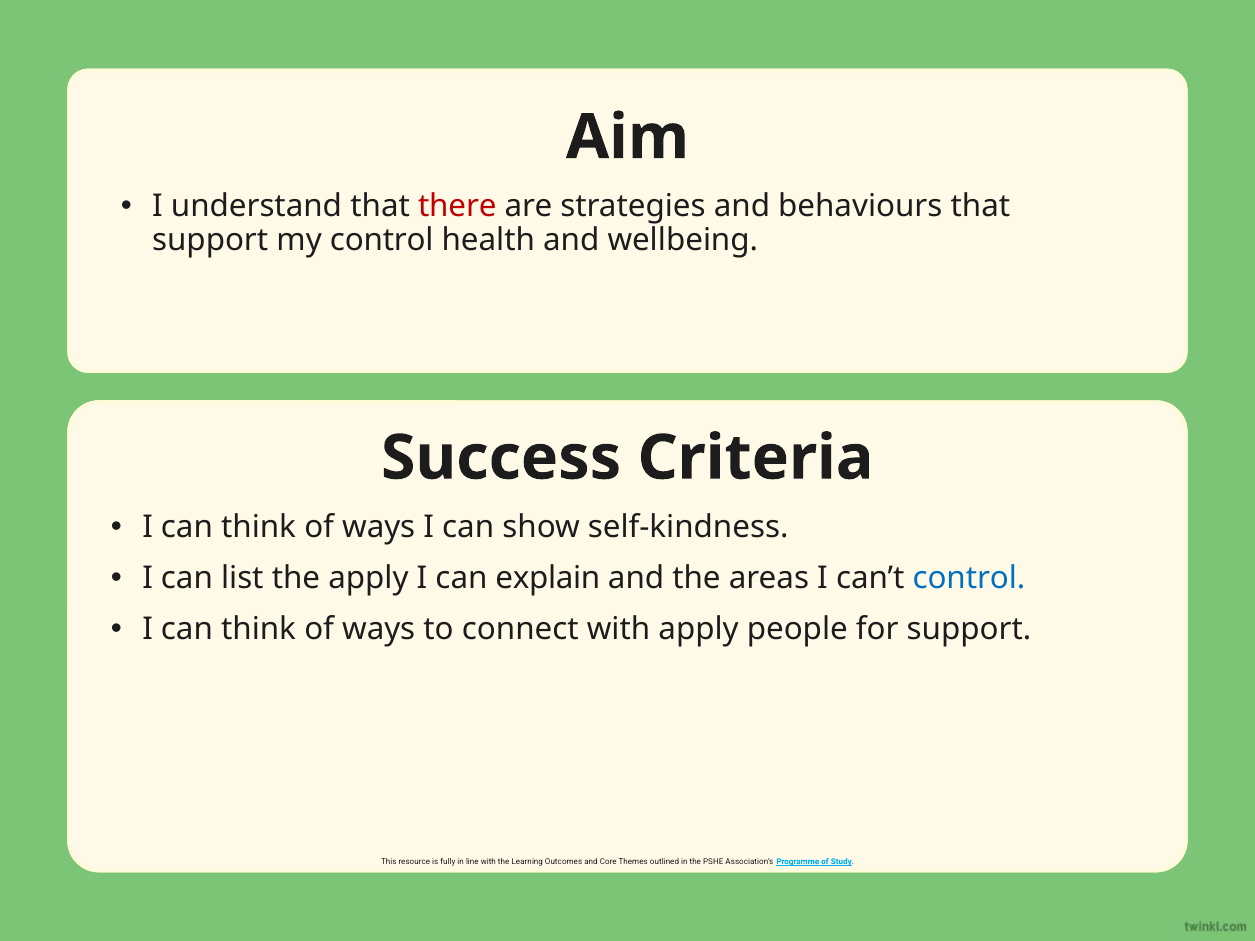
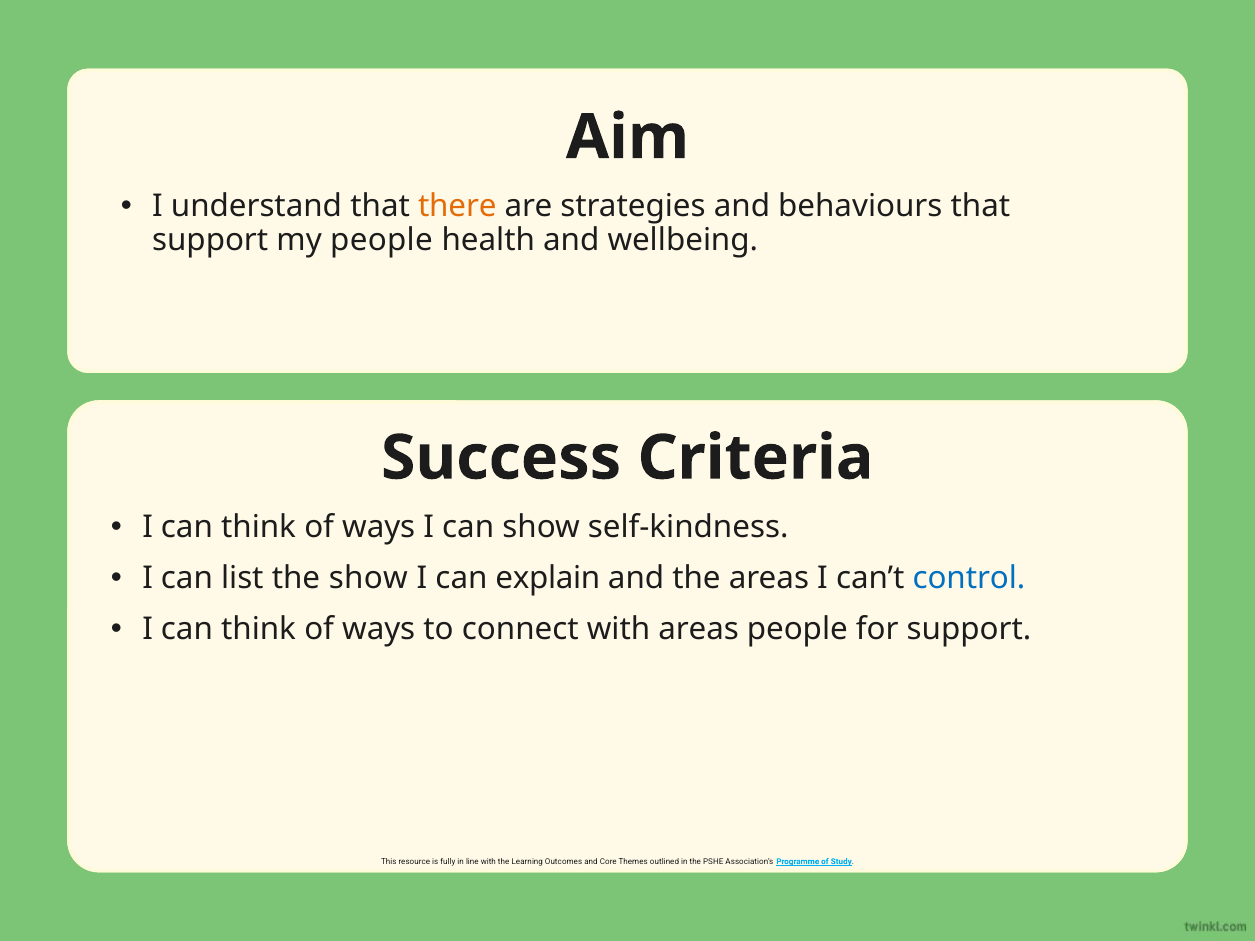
there colour: red -> orange (457, 206)
my control: control -> people (381, 240)
apply: apply -> show (368, 578)
with apply: apply -> areas (699, 630)
